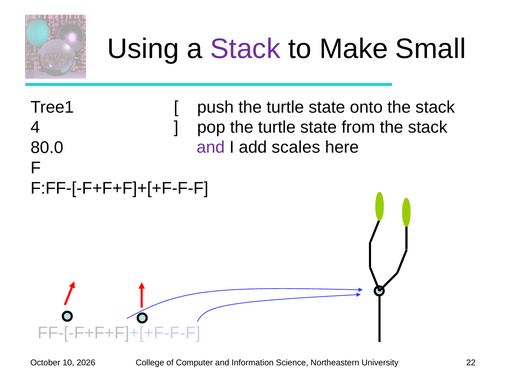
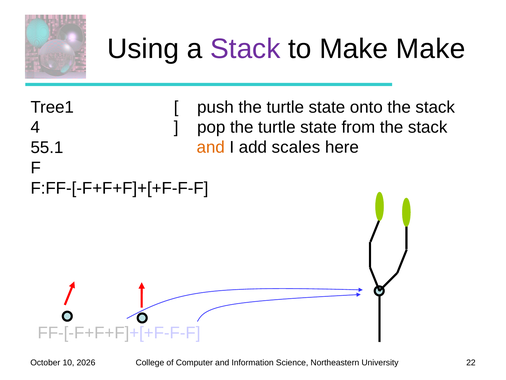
Make Small: Small -> Make (431, 49)
and colour: purple -> orange (211, 147)
80.0: 80.0 -> 55.1 (47, 147)
